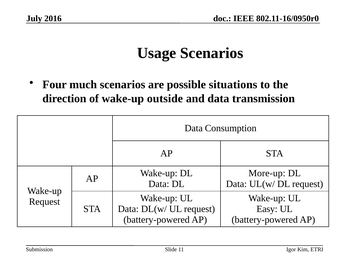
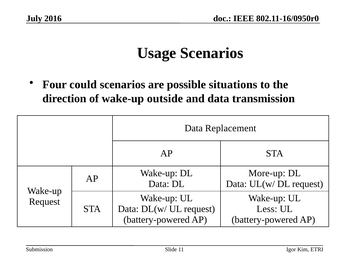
much: much -> could (83, 84)
Consumption: Consumption -> Replacement (231, 128)
Easy: Easy -> Less (267, 209)
